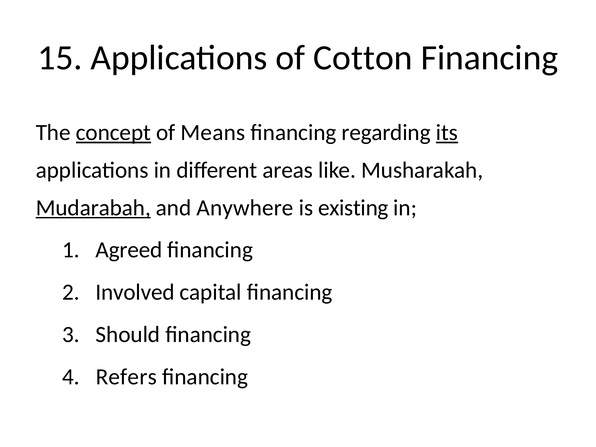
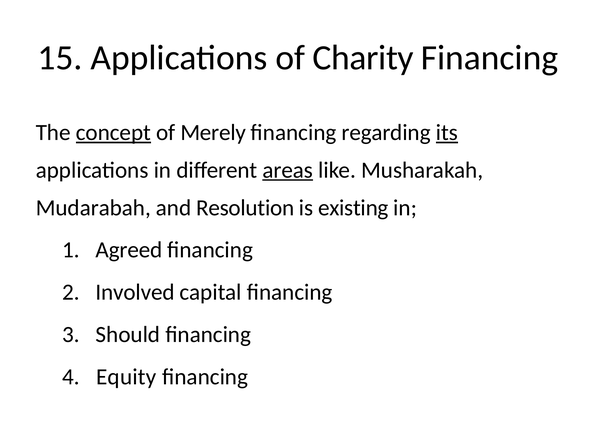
Cotton: Cotton -> Charity (363, 58)
Means: Means -> Merely (213, 133)
areas underline: none -> present (288, 170)
Mudarabah underline: present -> none (93, 208)
Anywhere: Anywhere -> Resolution (245, 208)
Refers: Refers -> Equity (126, 377)
